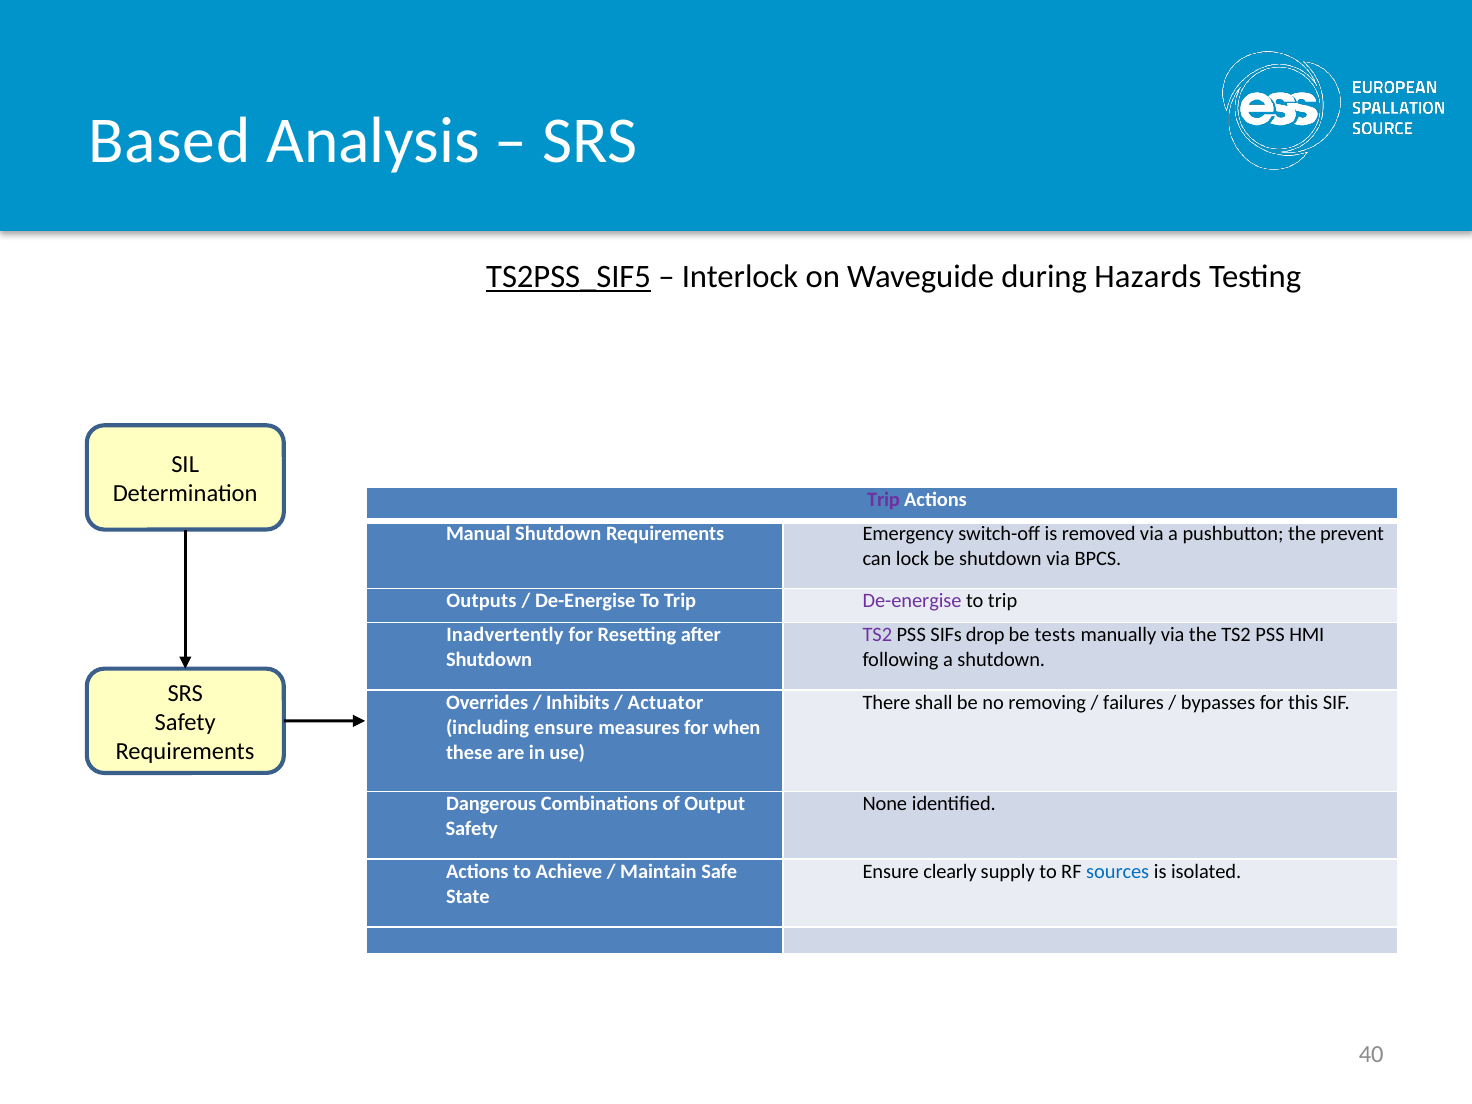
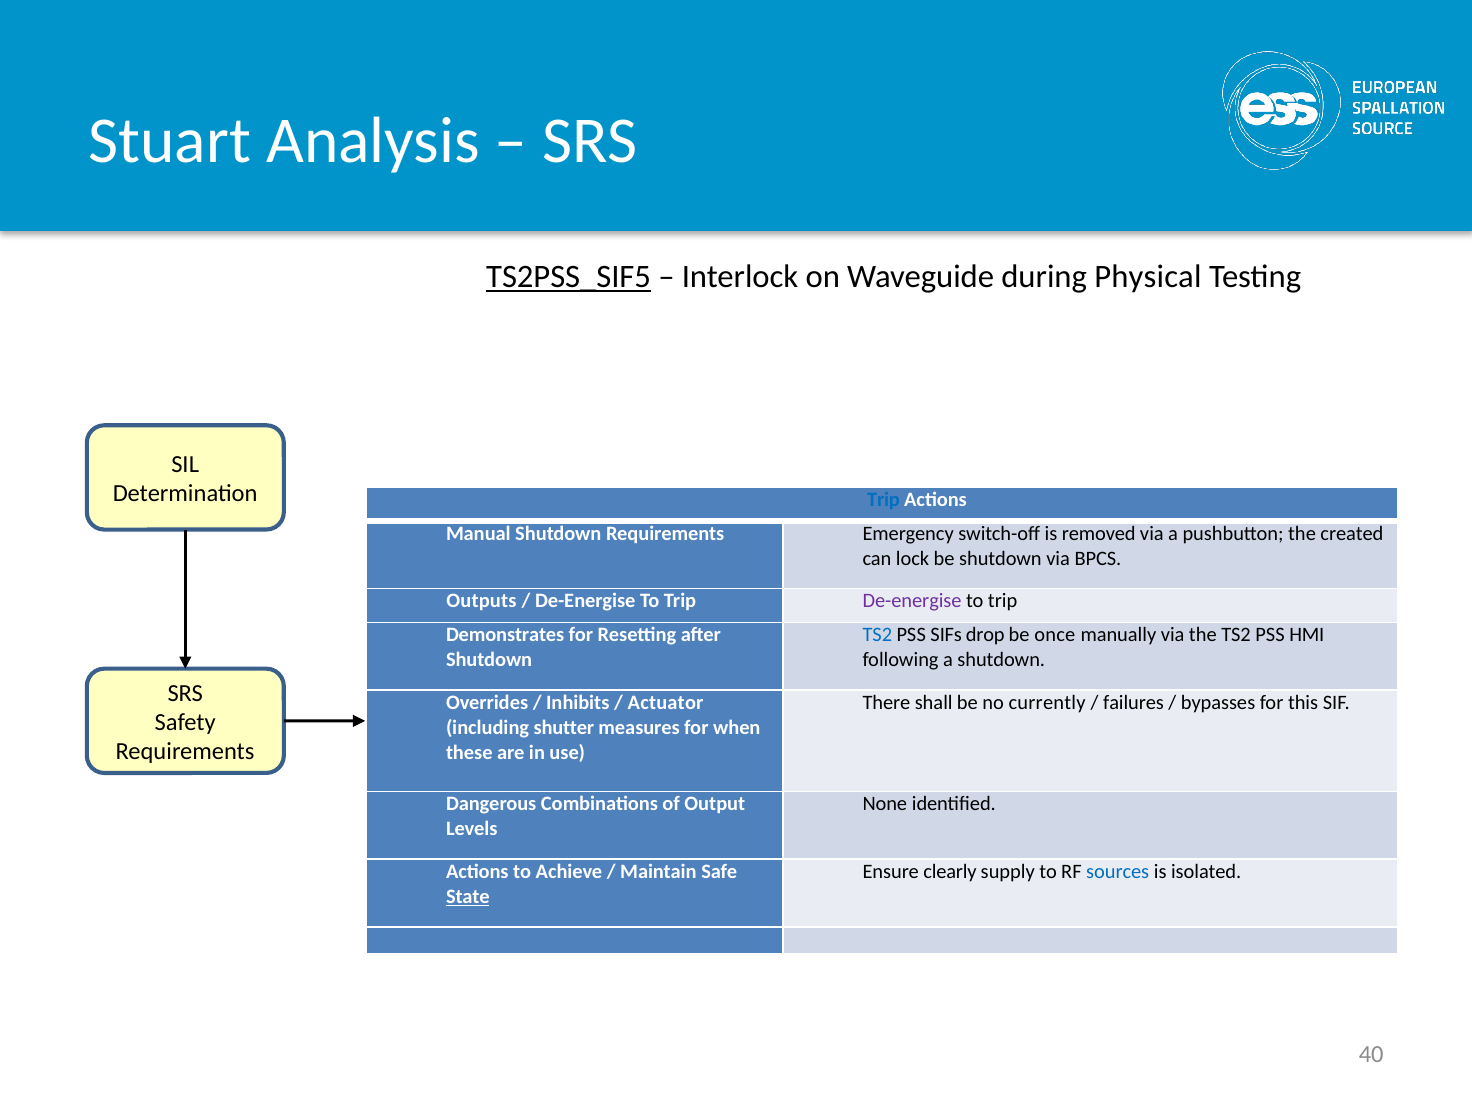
Based: Based -> Stuart (170, 141)
Hazards: Hazards -> Physical (1148, 277)
Trip colour: purple -> blue (884, 500)
prevent: prevent -> created (1352, 534)
Inadvertently: Inadvertently -> Demonstrates (505, 635)
TS2 colour: purple -> blue (877, 635)
tests: tests -> once (1055, 635)
removing: removing -> currently (1047, 703)
including ensure: ensure -> shutter (564, 727)
Safety: Safety -> Levels (472, 829)
State underline: none -> present (468, 897)
